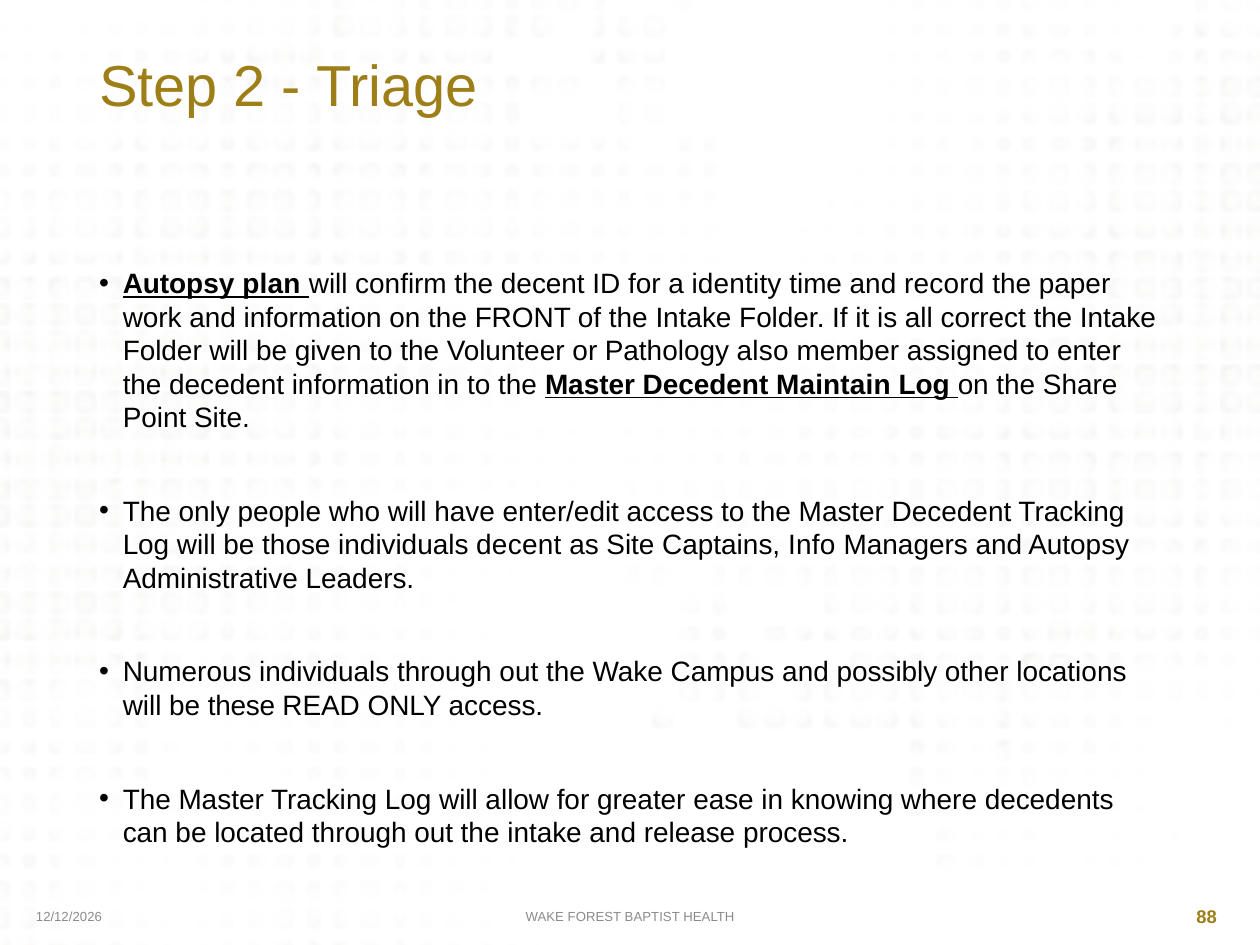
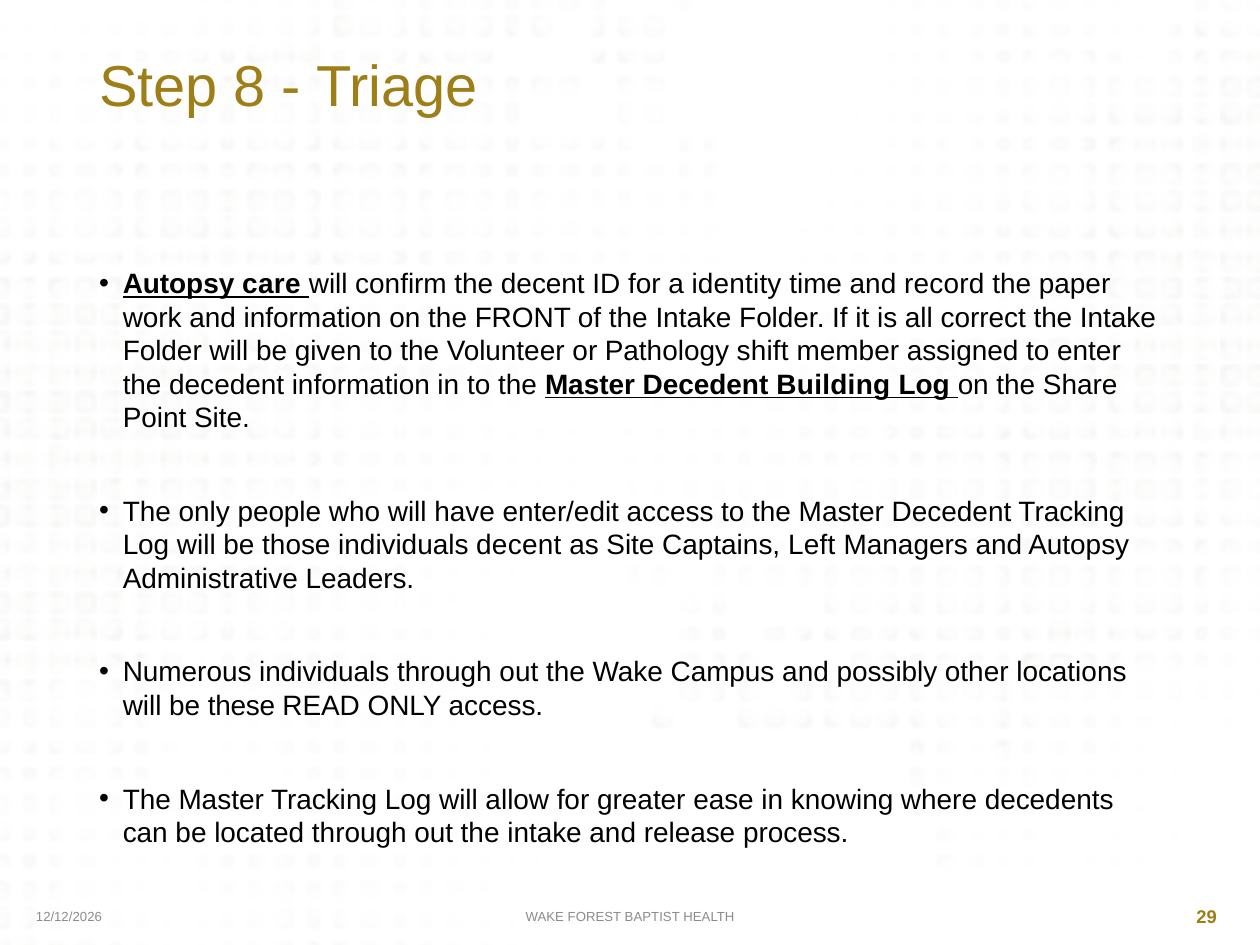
2: 2 -> 8 (250, 87)
plan: plan -> care (271, 284)
also: also -> shift (763, 352)
Maintain: Maintain -> Building (833, 385)
Info: Info -> Left (812, 546)
88: 88 -> 29 (1207, 917)
